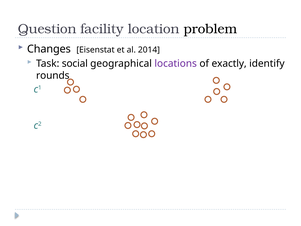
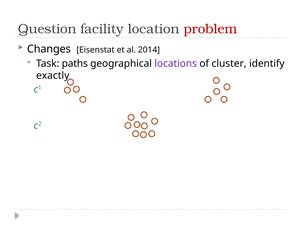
problem colour: black -> red (210, 29)
social: social -> paths (75, 64)
exactly: exactly -> cluster (229, 64)
rounds: rounds -> exactly (53, 76)
